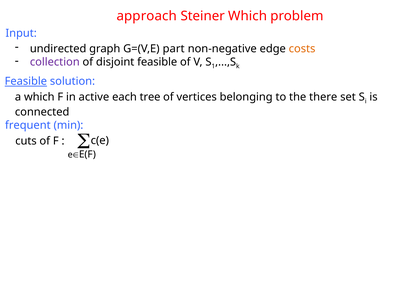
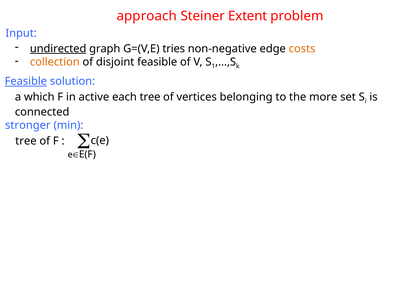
Steiner Which: Which -> Extent (248, 16)
undirected underline: none -> present (58, 49)
part: part -> tries (174, 49)
collection colour: purple -> orange (55, 62)
there: there -> more (323, 97)
frequent: frequent -> stronger (28, 125)
cuts: cuts -> tree (26, 141)
